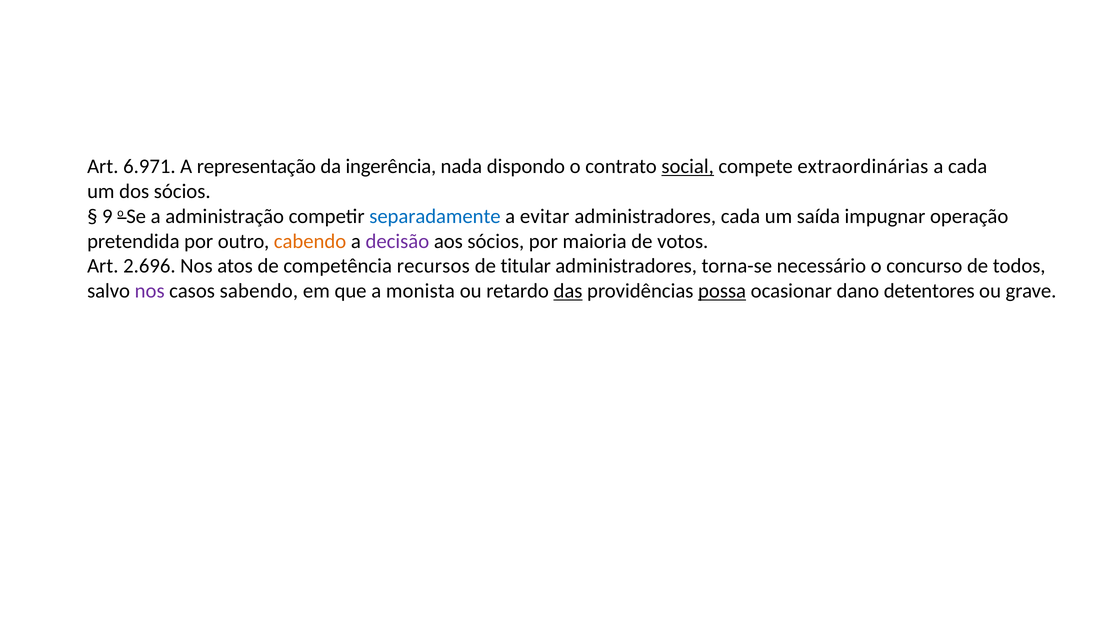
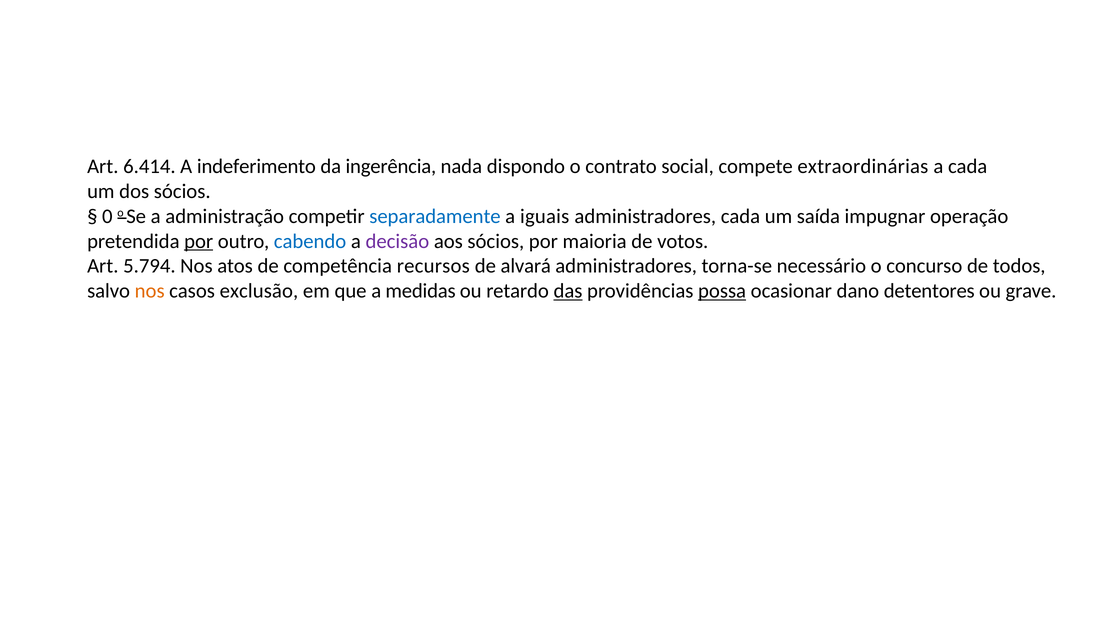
6.971: 6.971 -> 6.414 (149, 167)
representação: representação -> indeferimento (256, 167)
social underline: present -> none (688, 167)
9: 9 -> 0 (107, 216)
evitar: evitar -> iguais (545, 216)
por underline: none -> present (199, 241)
cabendo colour: orange -> blue (310, 241)
2.696: 2.696 -> 5.794 (149, 266)
titular: titular -> alvará (526, 266)
nos colour: purple -> orange (150, 291)
sabendo: sabendo -> exclusão (259, 291)
monista: monista -> medidas (421, 291)
